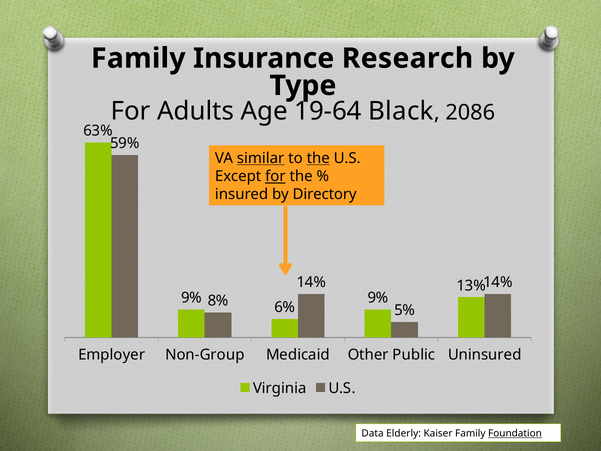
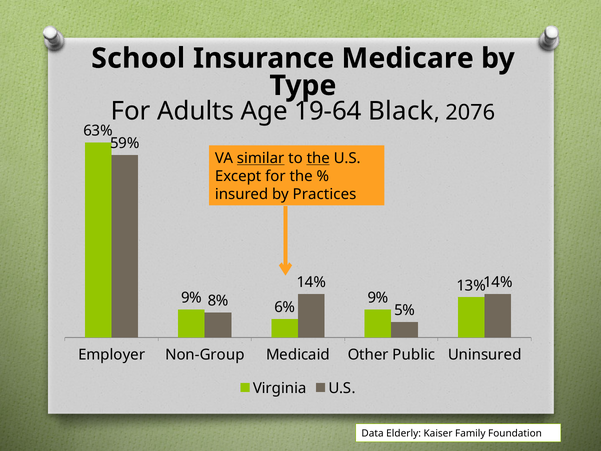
Family: Family -> School (138, 58)
Research: Research -> Medicare (408, 58)
2086: 2086 -> 2076 (470, 113)
for underline: present -> none (275, 176)
Directory: Directory -> Practices (324, 194)
Foundation underline: present -> none (515, 433)
